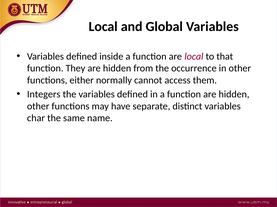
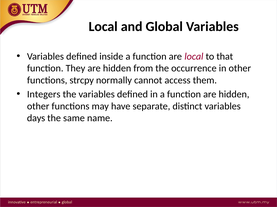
either: either -> strcpy (82, 81)
char: char -> days (36, 119)
